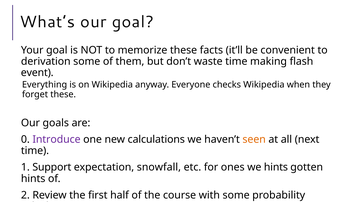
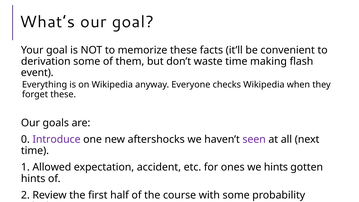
new calculations: calculations -> aftershocks (156, 139)
seen colour: orange -> purple (254, 139)
Support: Support -> Allowed (52, 167)
snowfall: snowfall -> accident (159, 167)
